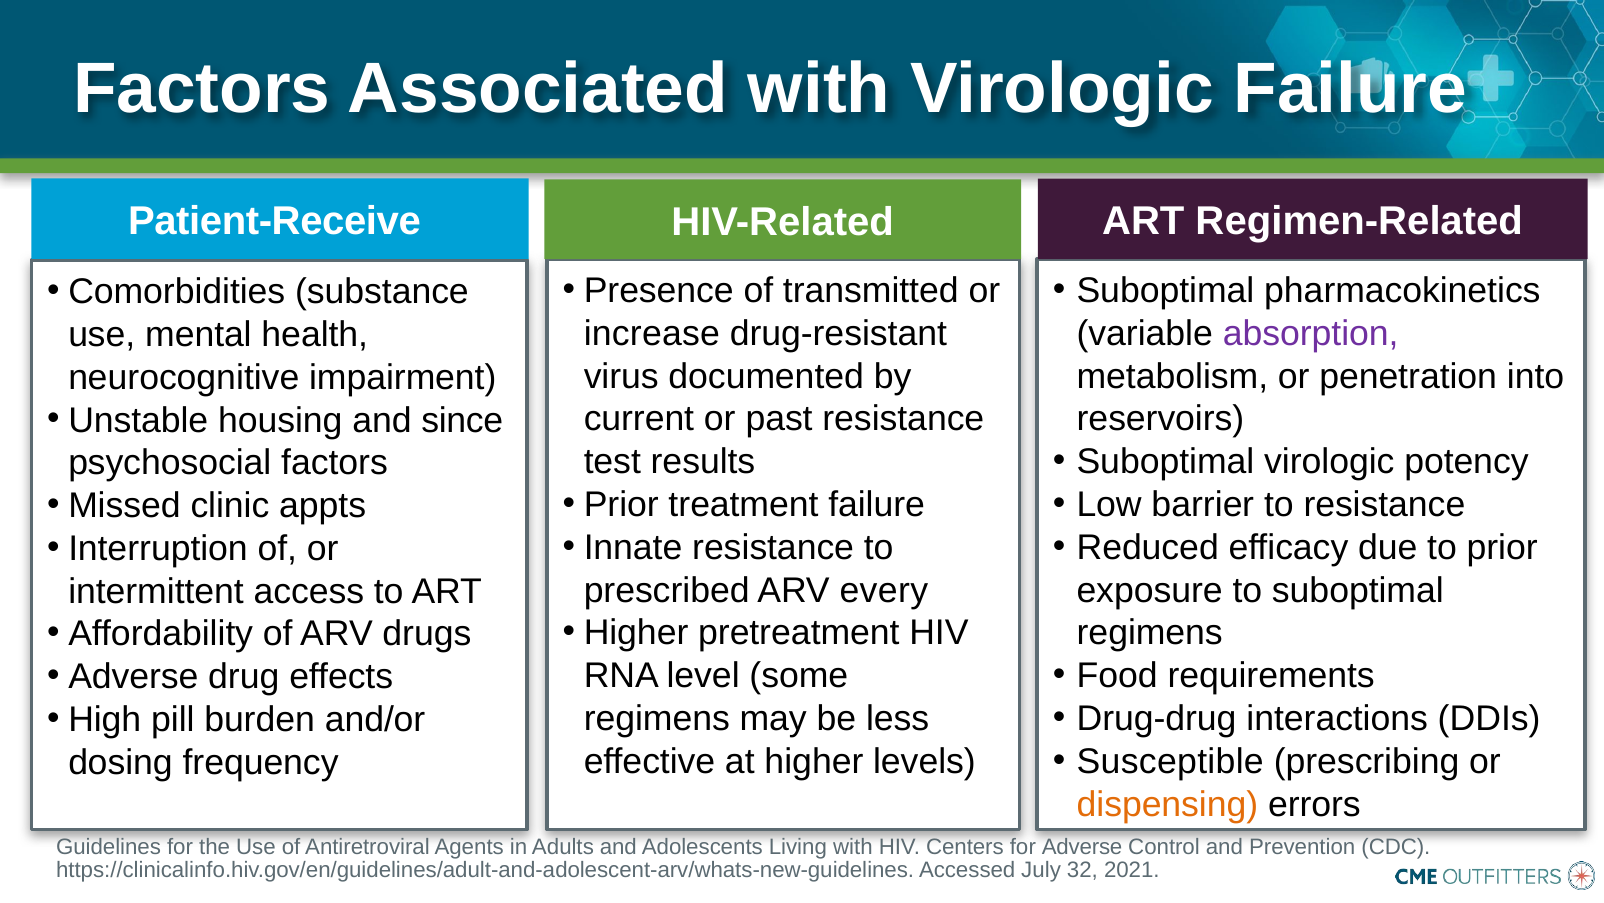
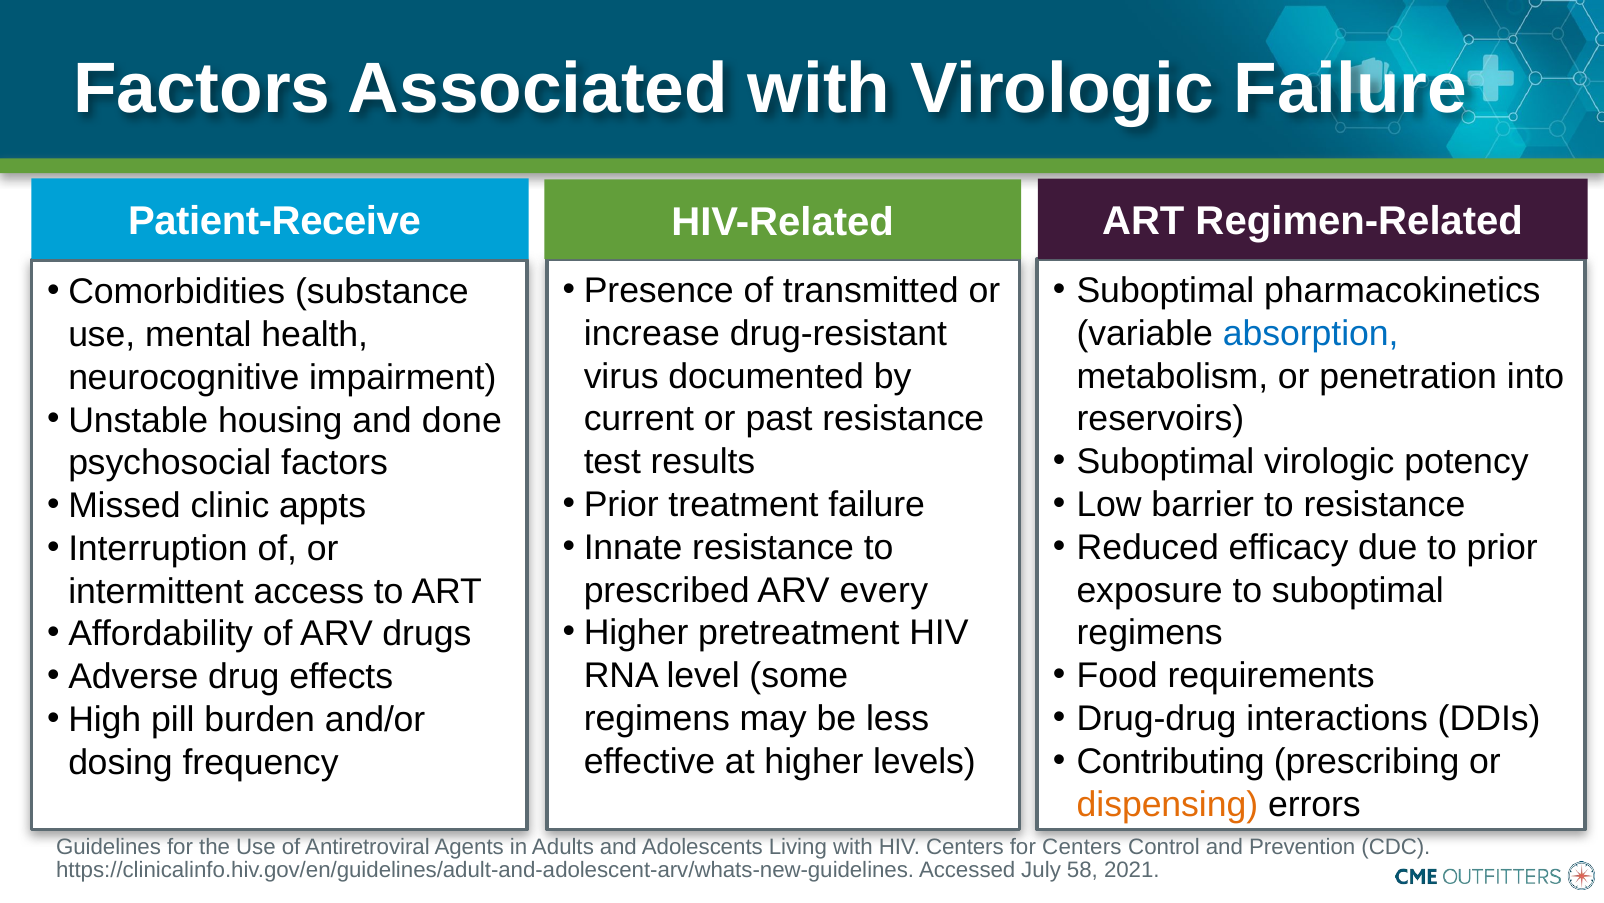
absorption colour: purple -> blue (1311, 333)
since: since -> done (462, 420)
Susceptible: Susceptible -> Contributing (1171, 761)
for Adverse: Adverse -> Centers (1082, 847)
32: 32 -> 58 (1082, 869)
